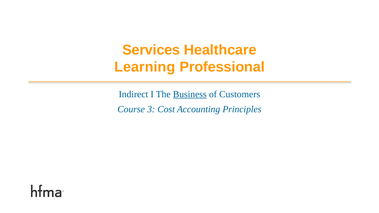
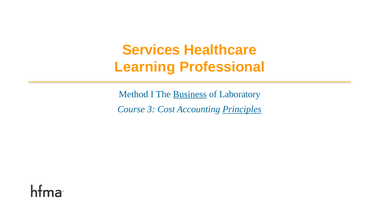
Indirect: Indirect -> Method (133, 94)
Customers: Customers -> Laboratory (240, 94)
Principles underline: none -> present (242, 109)
